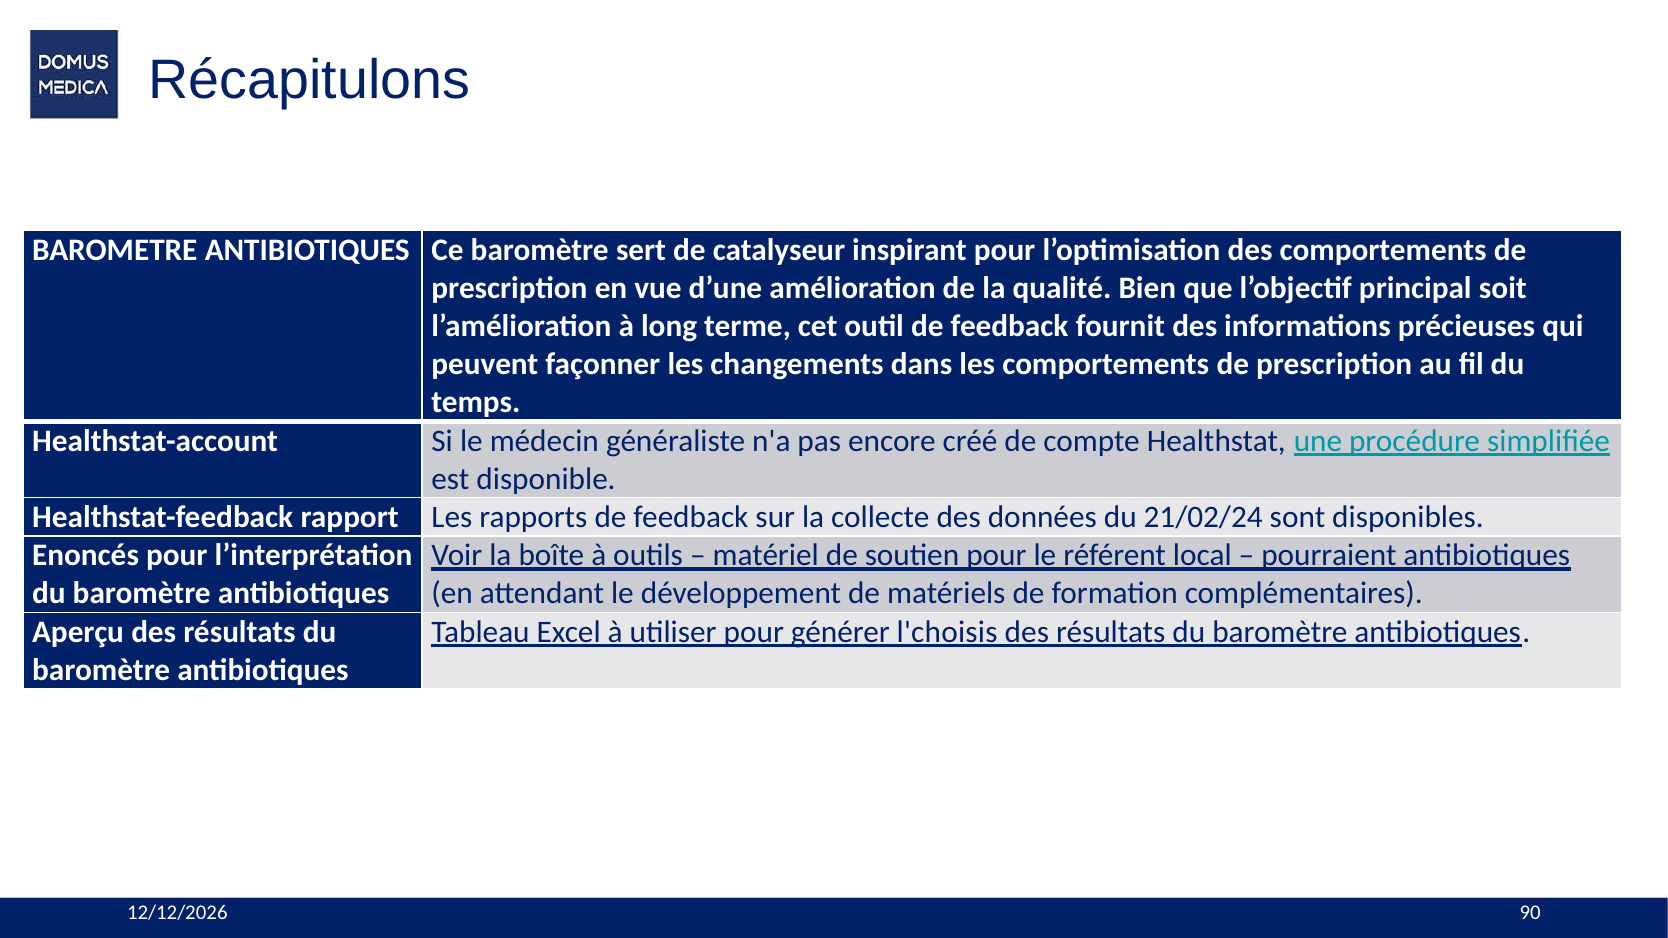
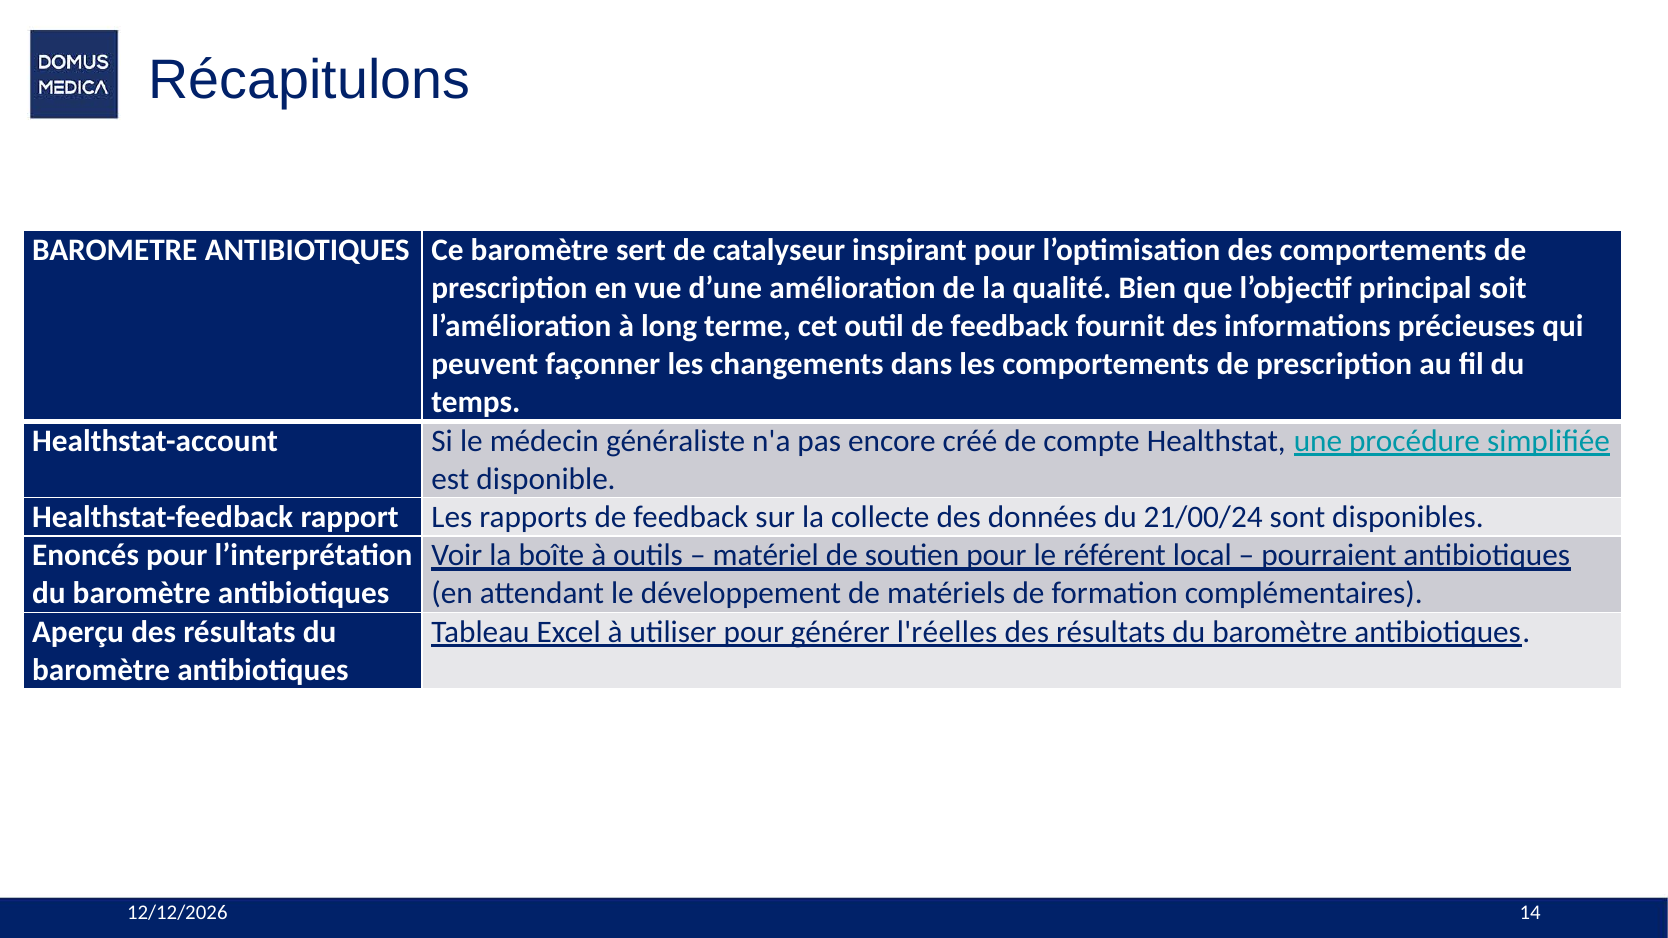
21/02/24: 21/02/24 -> 21/00/24 (1203, 517)
l'choisis: l'choisis -> l'réelles (947, 632)
90: 90 -> 14 (1530, 913)
